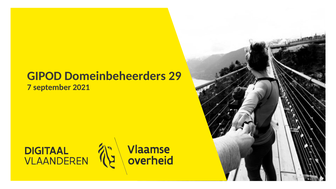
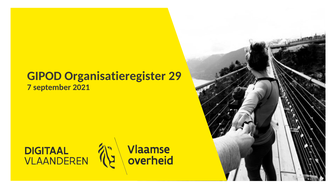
Domeinbeheerders: Domeinbeheerders -> Organisatieregister (115, 76)
